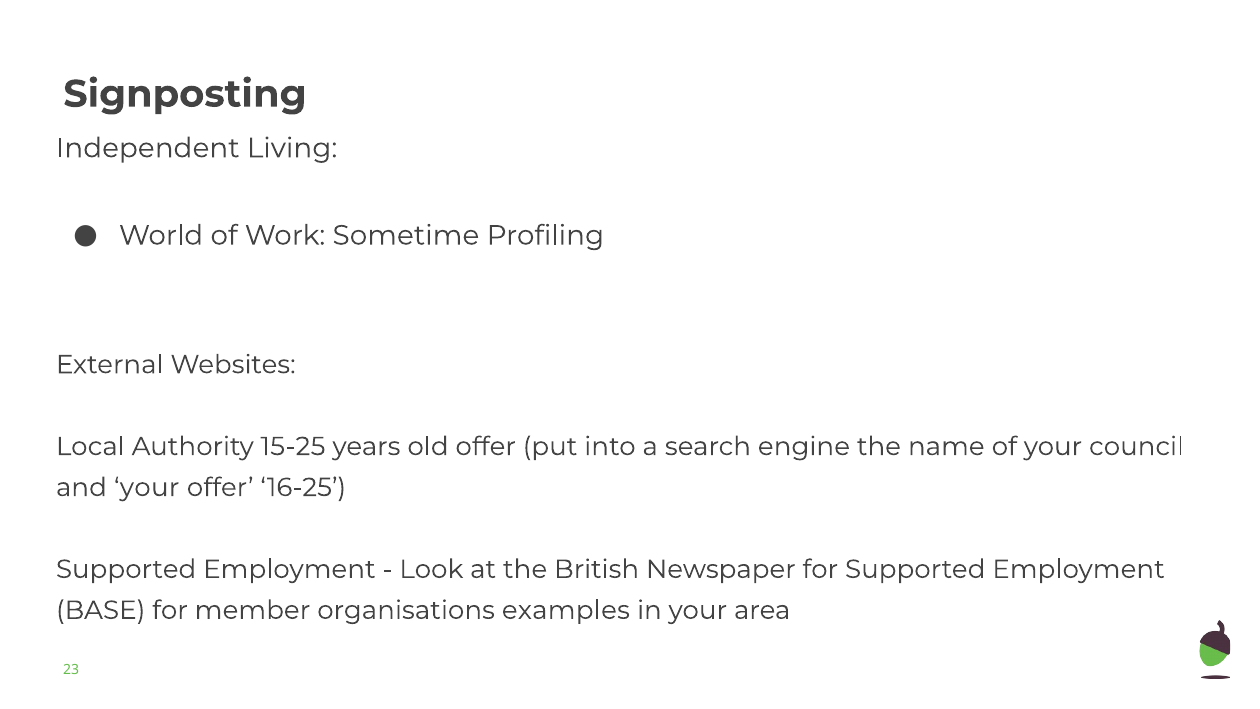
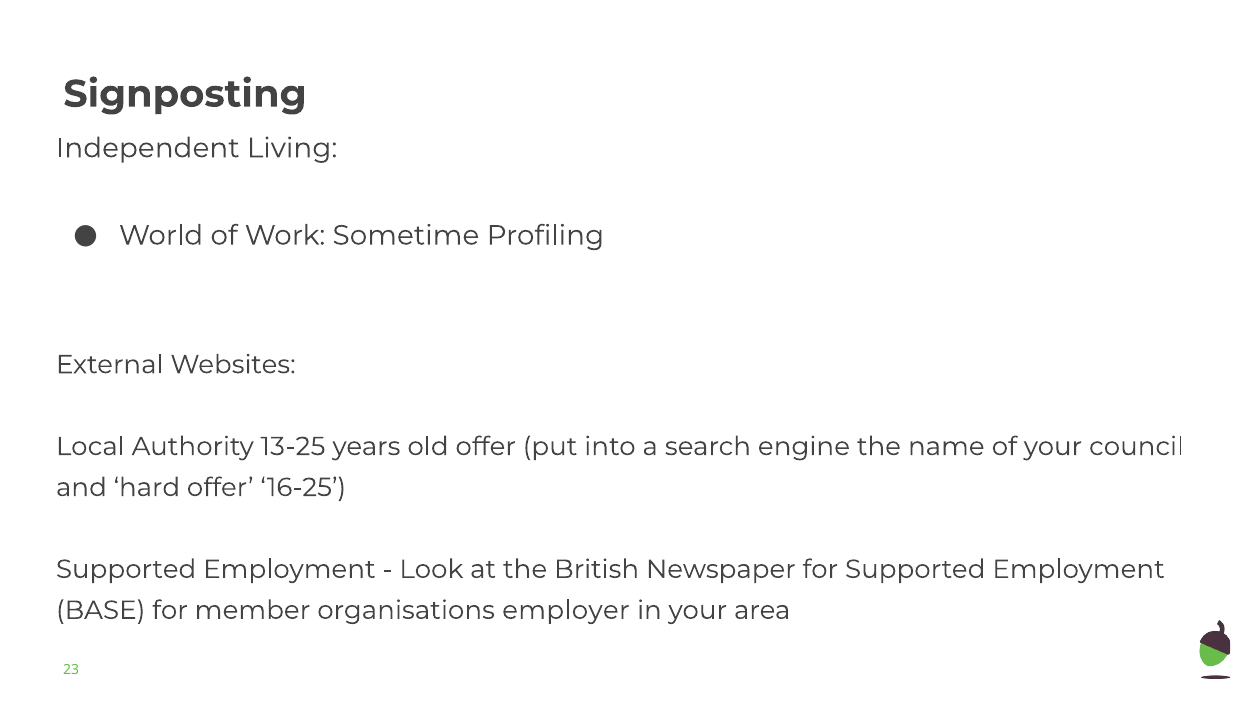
15-25: 15-25 -> 13-25 (293, 446)
and your: your -> hard (147, 487)
examples: examples -> employer (566, 610)
